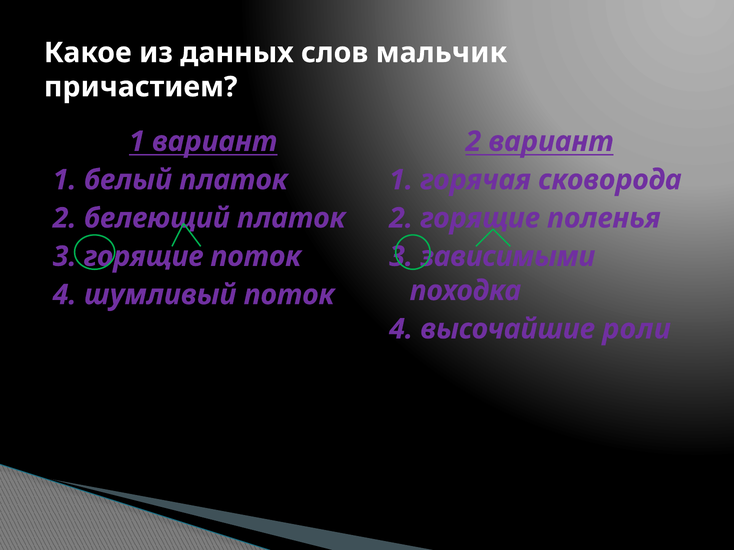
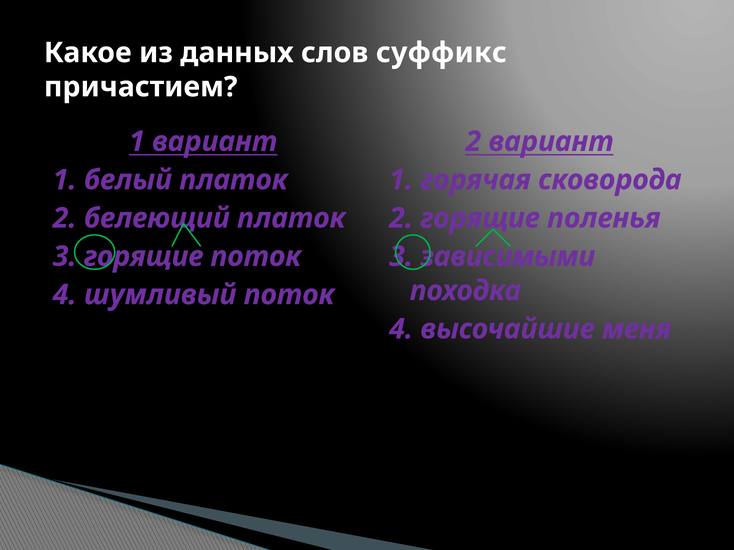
мальчик: мальчик -> суффикс (441, 53)
роли: роли -> меня (637, 329)
